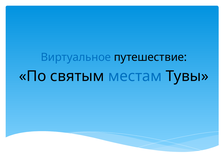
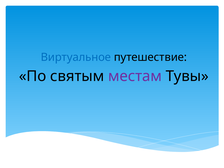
местам colour: blue -> purple (135, 76)
